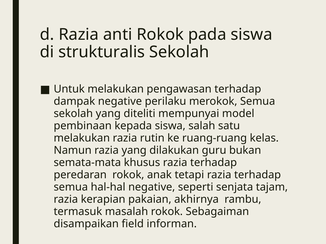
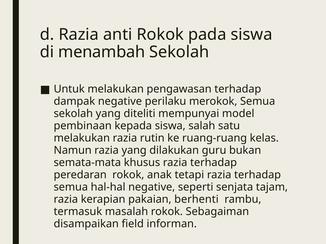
strukturalis: strukturalis -> menambah (102, 52)
akhirnya: akhirnya -> berhenti (196, 200)
